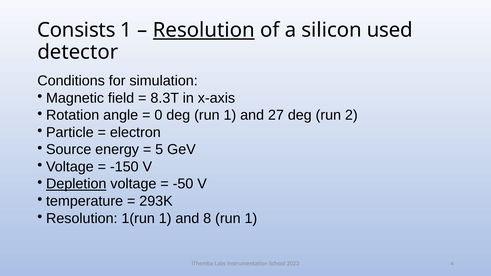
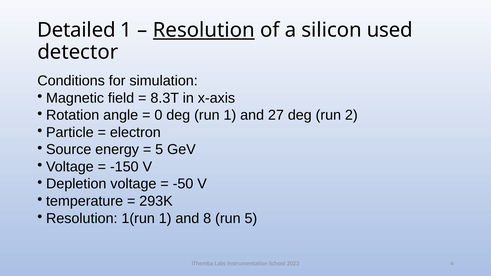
Consists: Consists -> Detailed (76, 30)
Depletion underline: present -> none (76, 184)
8 run 1: 1 -> 5 (251, 218)
